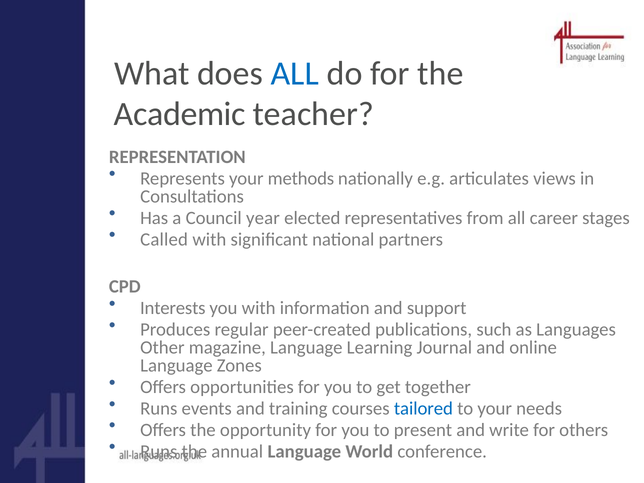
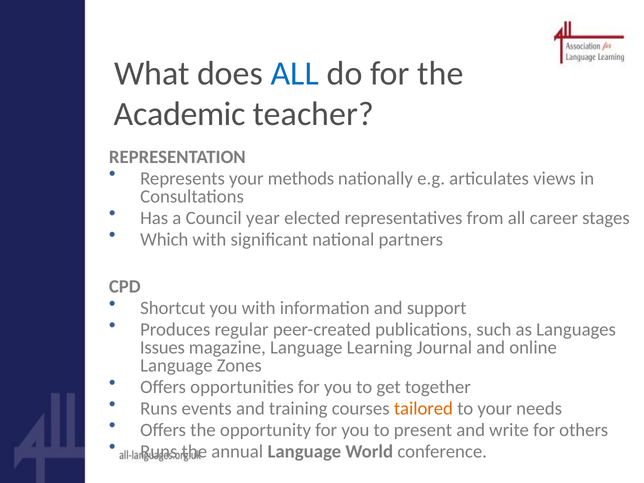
Called: Called -> Which (164, 239)
Interests: Interests -> Shortcut (173, 308)
Other: Other -> Issues (162, 348)
tailored colour: blue -> orange (423, 409)
